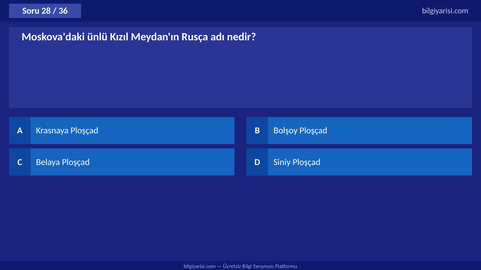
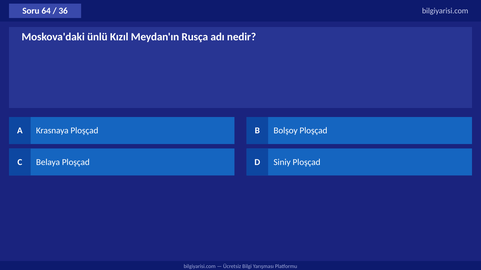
28: 28 -> 64 (46, 11)
